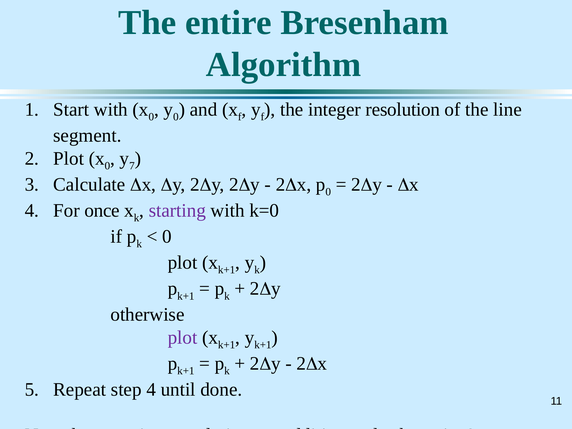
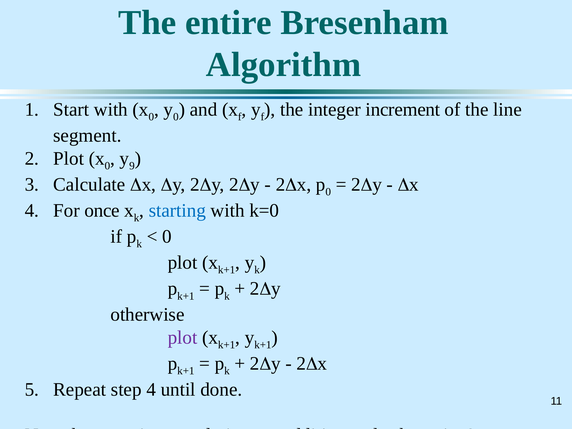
resolution: resolution -> increment (403, 110)
7: 7 -> 9 (132, 166)
starting colour: purple -> blue (177, 211)
